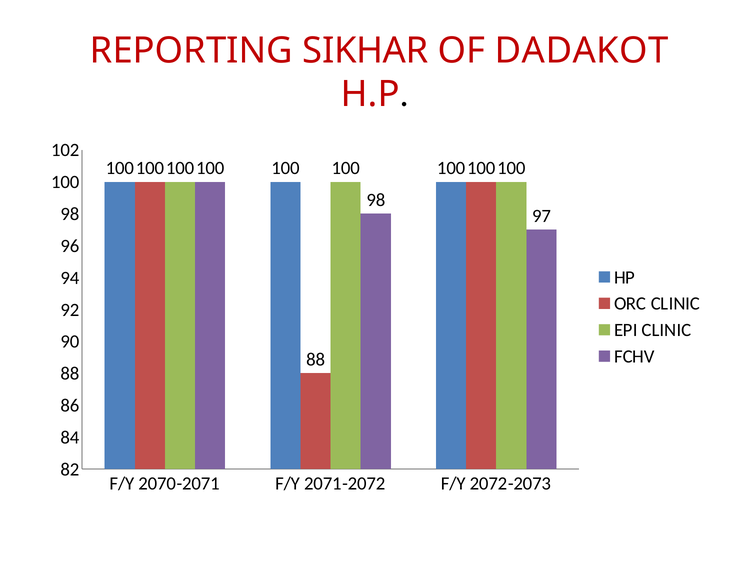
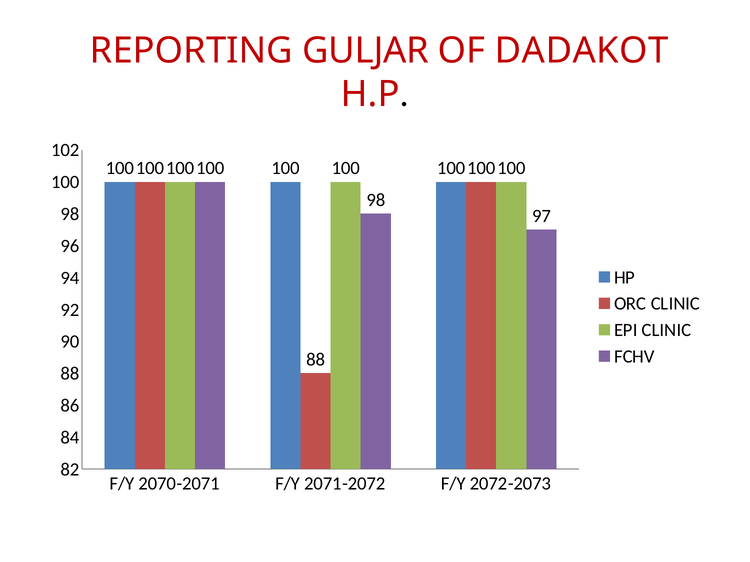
SIKHAR: SIKHAR -> GULJAR (366, 51)
